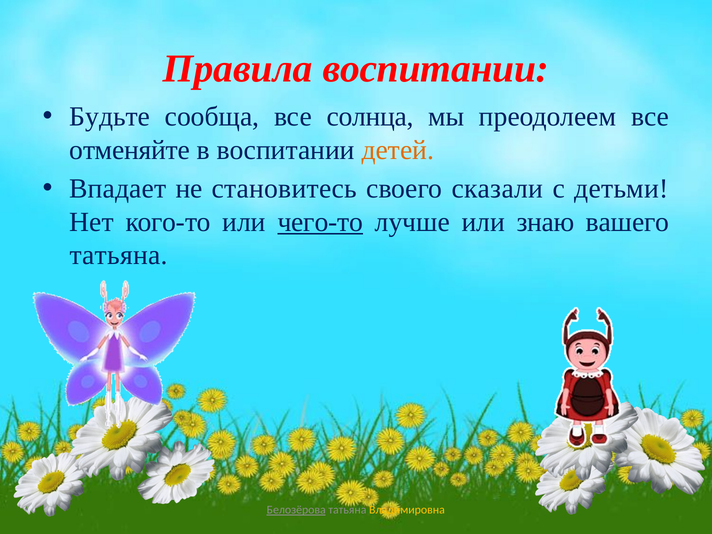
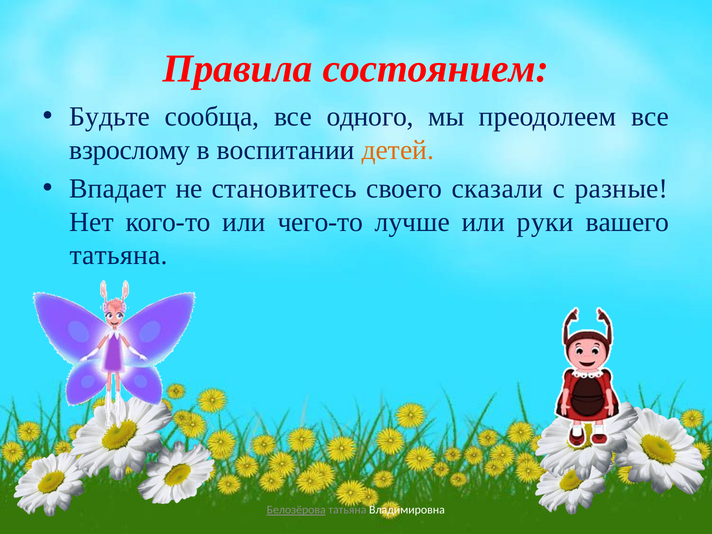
Правила воспитании: воспитании -> состоянием (436, 69)
солнца: солнца -> одного (370, 117)
отменяйте: отменяйте -> взрослому (130, 150)
детьми: детьми -> разные (621, 189)
чего-то underline: present -> none (320, 222)
знаю: знаю -> руки (545, 222)
Владимировна colour: yellow -> white (407, 510)
